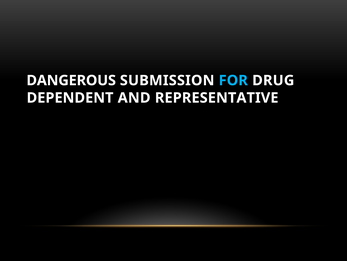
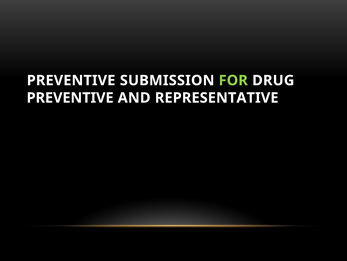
DANGEROUS: DANGEROUS -> PREVENTIVE (71, 80)
FOR colour: light blue -> light green (233, 80)
DEPENDENT: DEPENDENT -> PREVENTIVE (70, 98)
